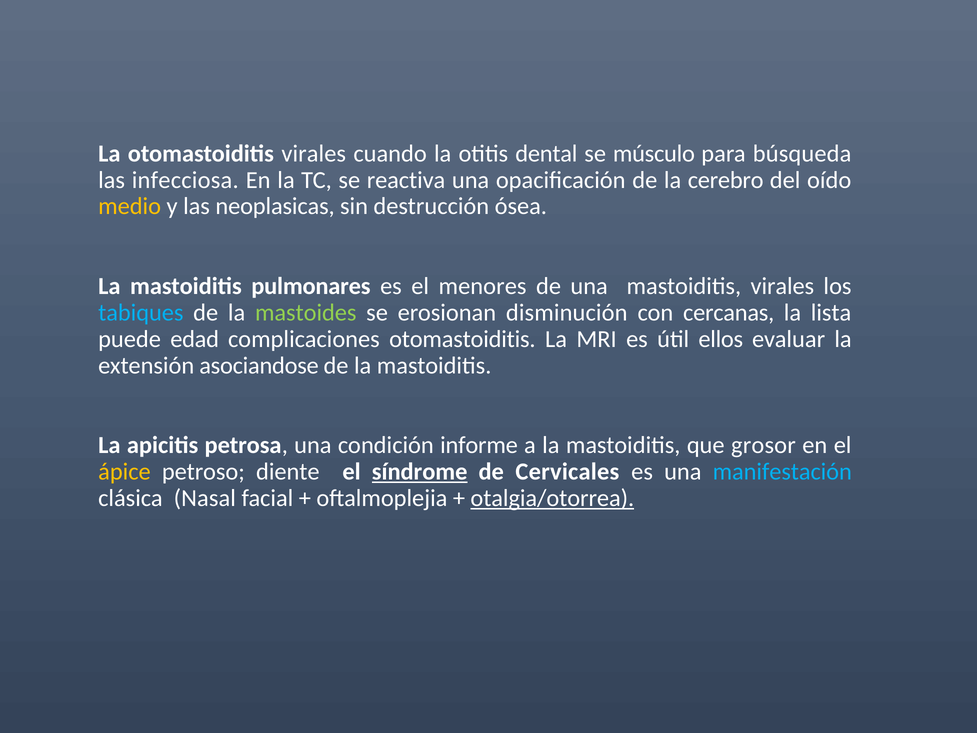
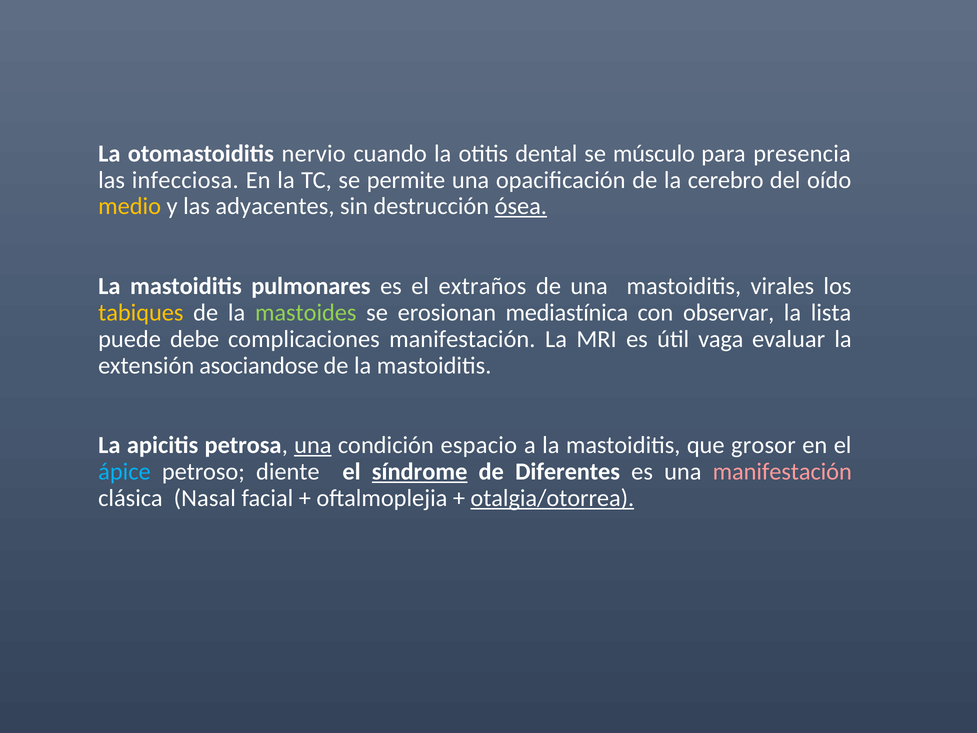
otomastoiditis virales: virales -> nervio (314, 153)
búsqueda: búsqueda -> presencia (802, 153)
reactiva: reactiva -> permite (406, 180)
neoplasicas: neoplasicas -> adyacentes (275, 206)
ósea underline: none -> present (521, 206)
menores: menores -> extraños (482, 286)
tabiques colour: light blue -> yellow (141, 313)
disminución: disminución -> mediastínica (567, 313)
cercanas: cercanas -> observar (729, 313)
edad: edad -> debe (195, 339)
complicaciones otomastoiditis: otomastoiditis -> manifestación (462, 339)
ellos: ellos -> vaga (721, 339)
una underline: none -> present (313, 445)
informe: informe -> espacio (479, 445)
ápice colour: yellow -> light blue (124, 472)
Cervicales: Cervicales -> Diferentes (568, 472)
manifestación colour: light blue -> pink (782, 472)
